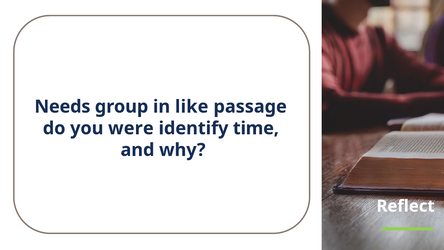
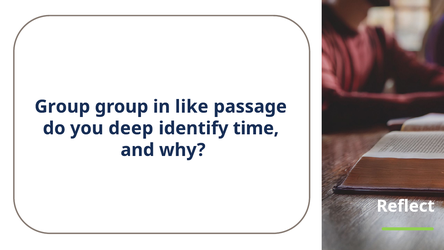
Needs: Needs -> Group (62, 107)
were: were -> deep (131, 128)
